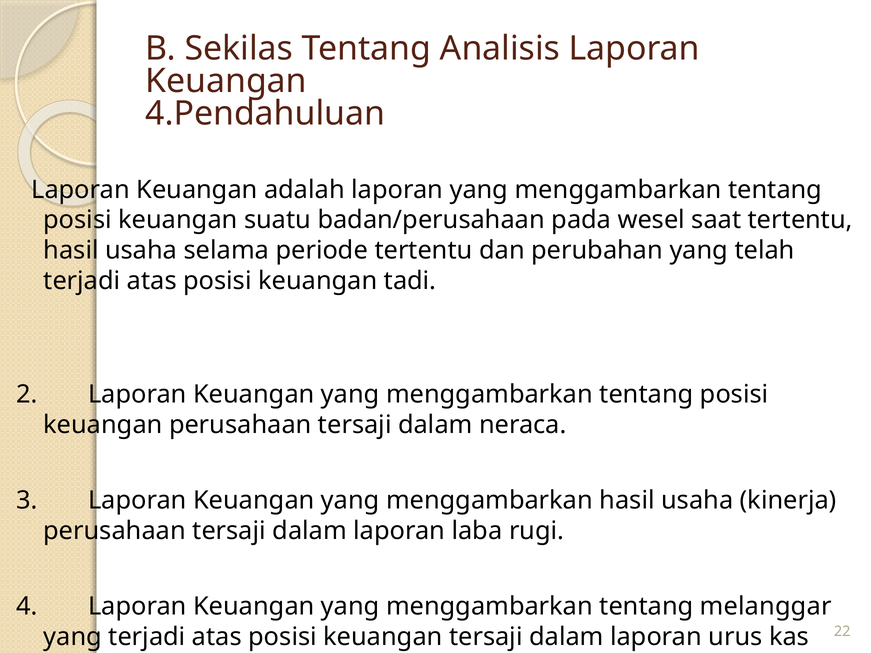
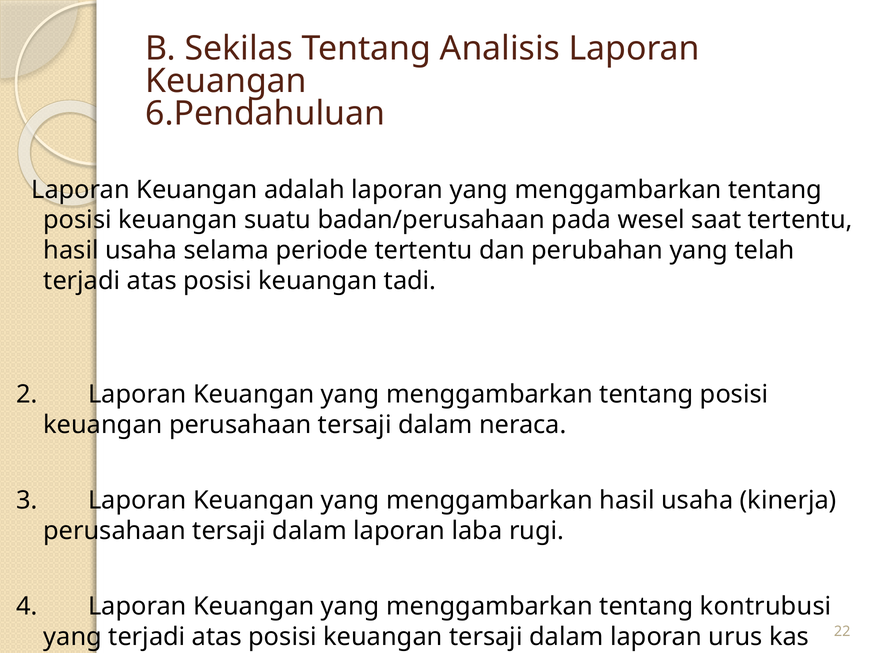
4.Pendahuluan: 4.Pendahuluan -> 6.Pendahuluan (265, 114)
melanggar: melanggar -> kontrubusi (766, 606)
